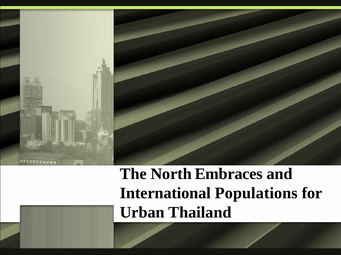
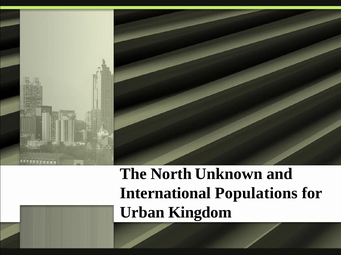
Embraces: Embraces -> Unknown (229, 174)
Thailand: Thailand -> Kingdom (200, 213)
